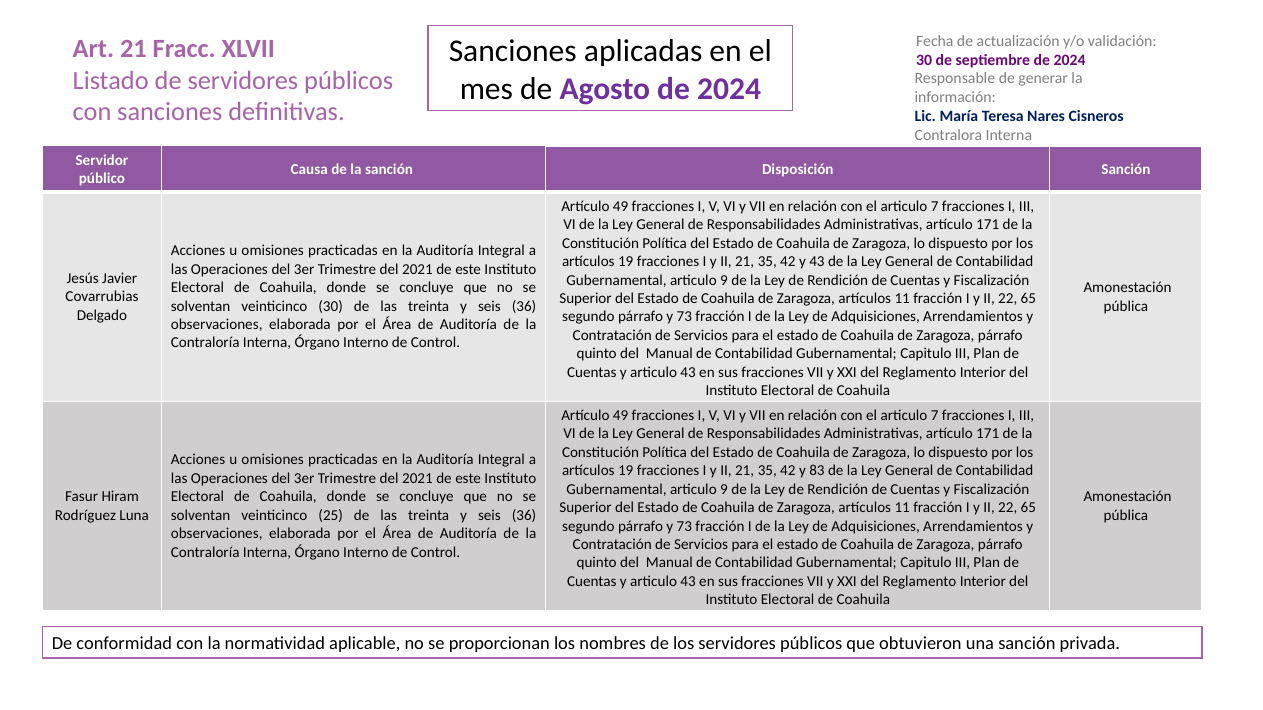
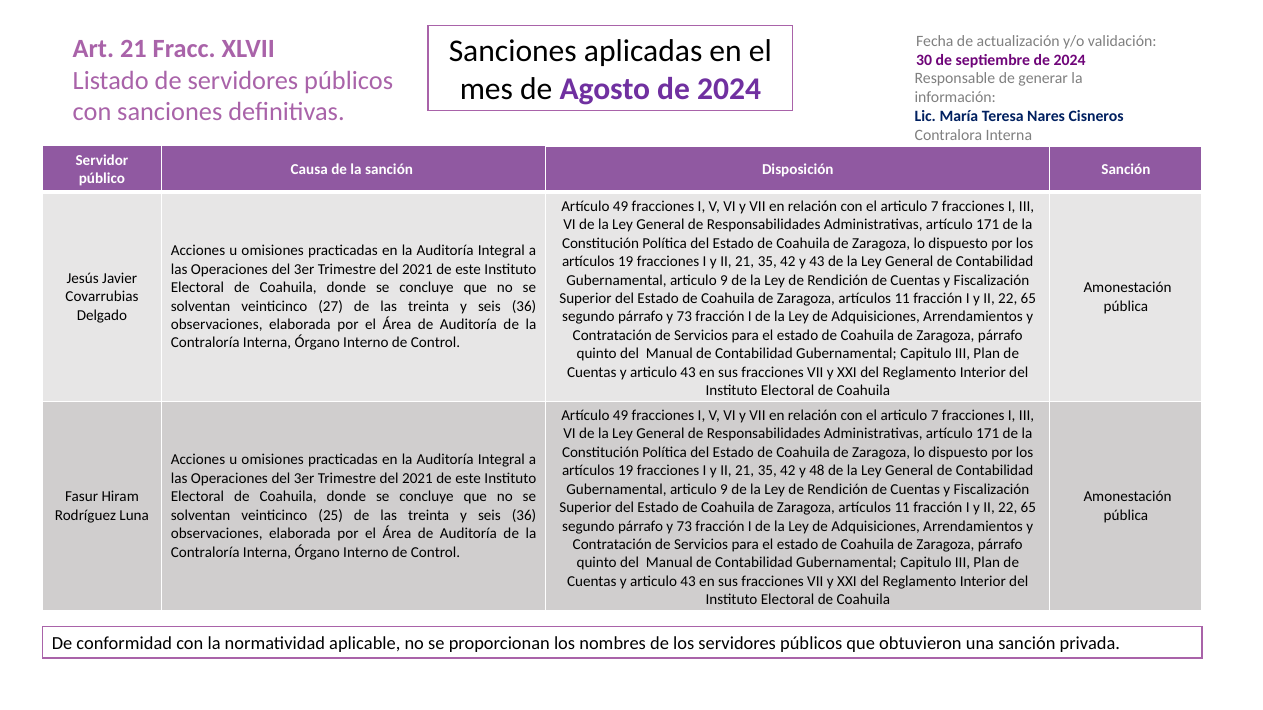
veinticinco 30: 30 -> 27 (331, 306)
83: 83 -> 48 (817, 471)
